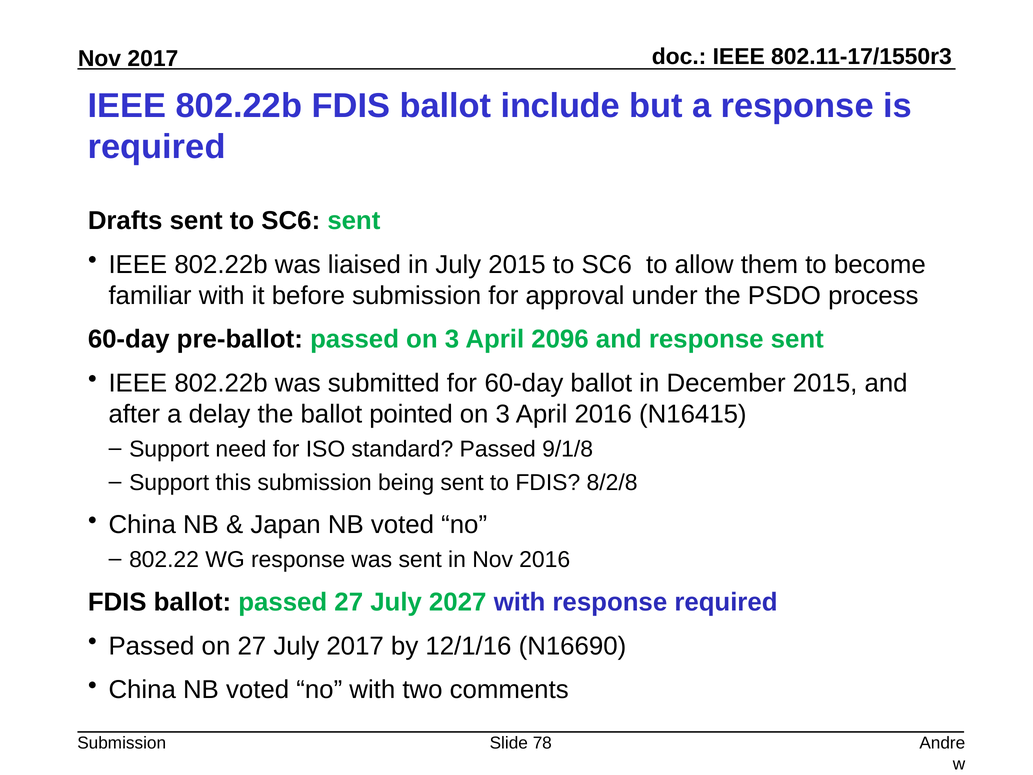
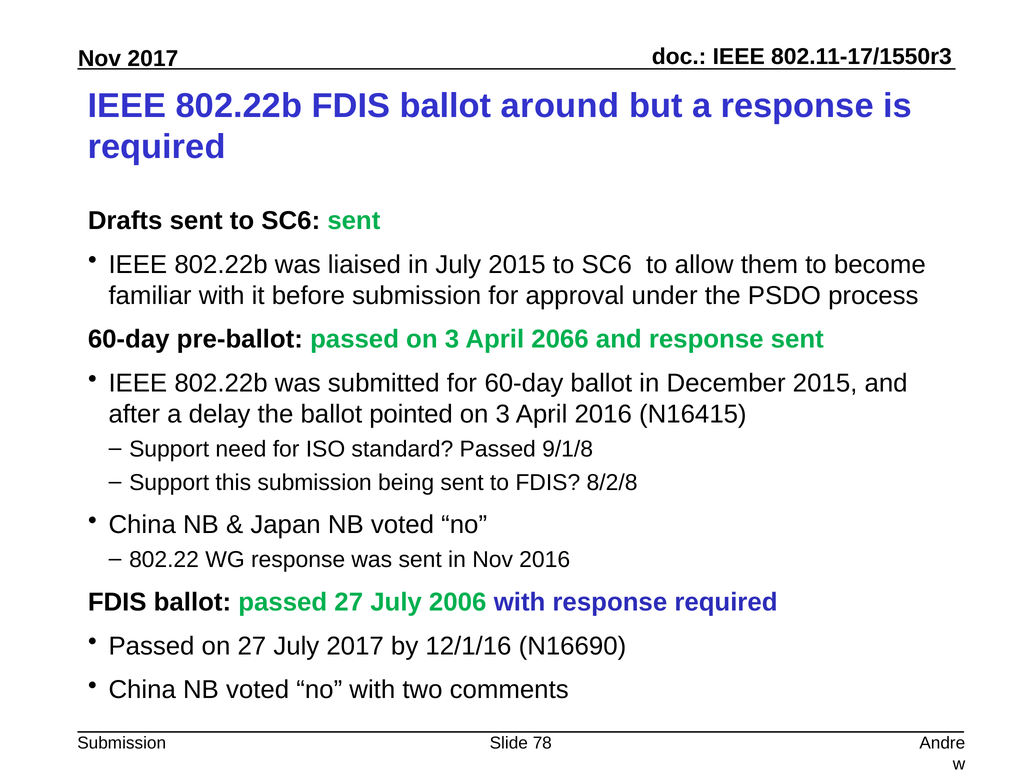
include: include -> around (560, 106)
2096: 2096 -> 2066 (560, 339)
2027: 2027 -> 2006 (458, 602)
